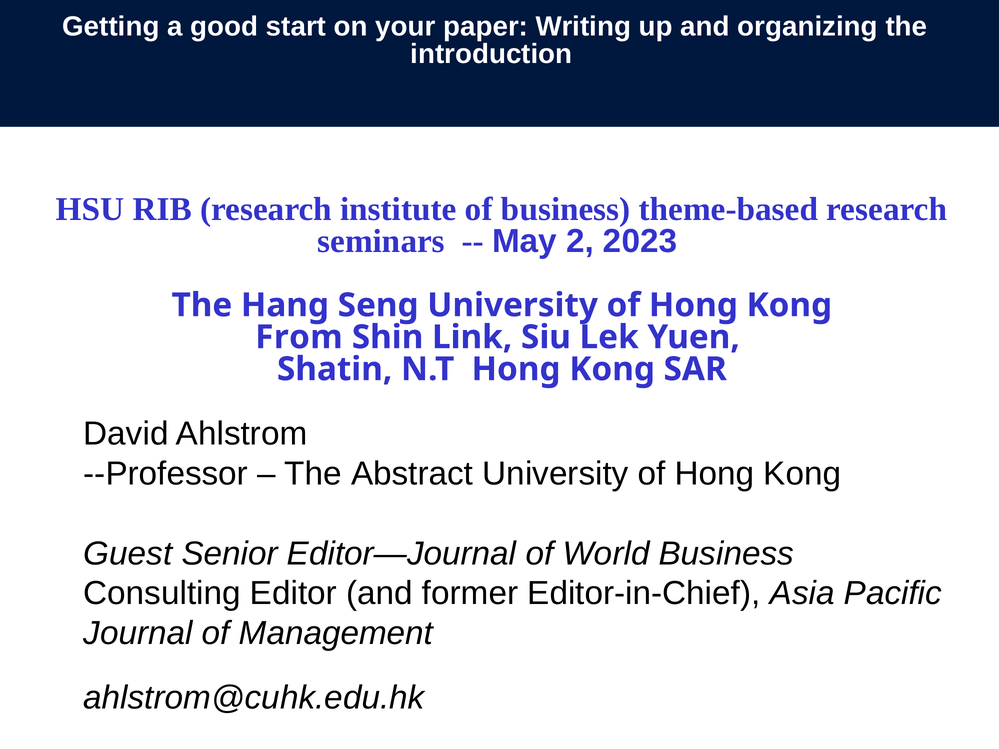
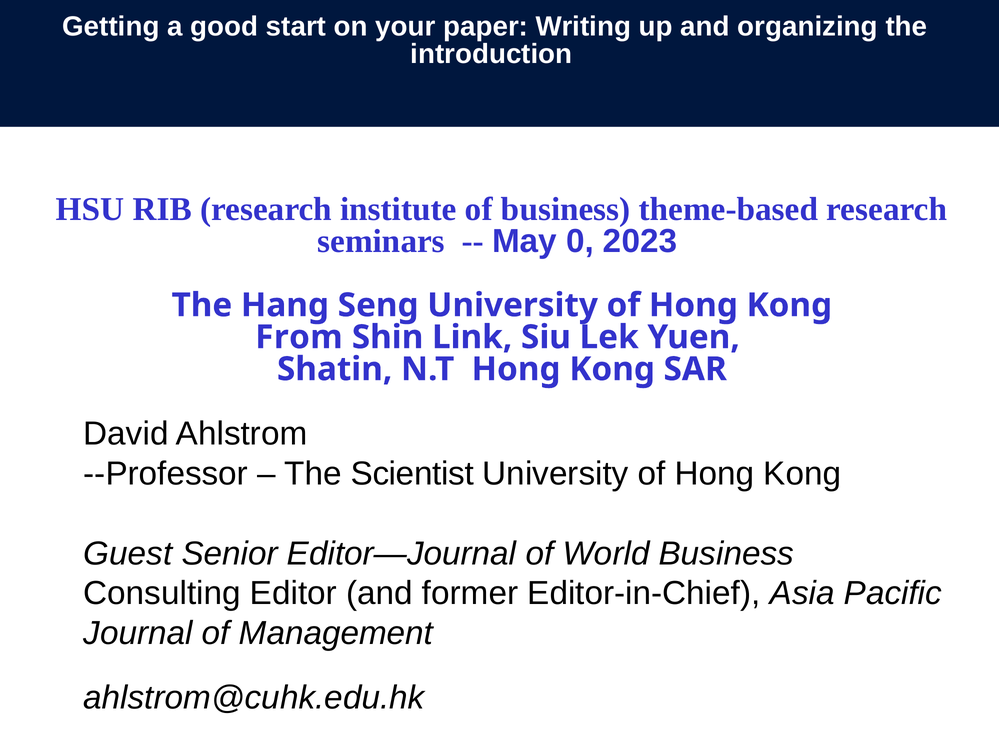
2: 2 -> 0 (580, 241)
Abstract: Abstract -> Scientist (412, 474)
